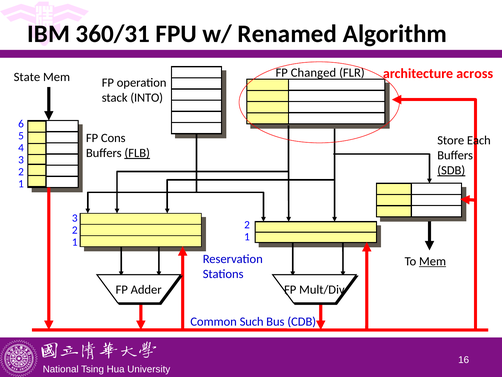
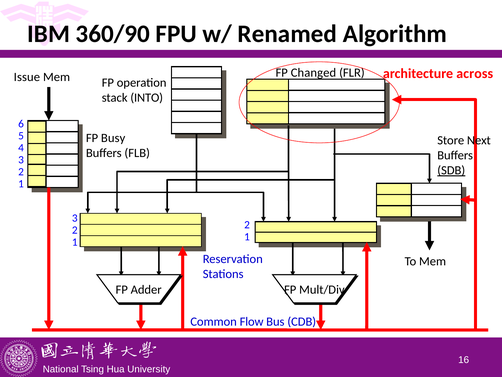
360/31: 360/31 -> 360/90 (113, 34)
State: State -> Issue (27, 77)
Cons: Cons -> Busy (113, 138)
Each: Each -> Next (479, 140)
FLB underline: present -> none (137, 153)
Mem underline: present -> none (433, 261)
Such: Such -> Flow (252, 321)
